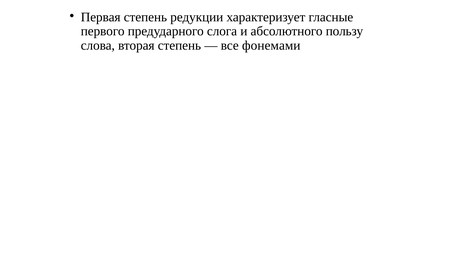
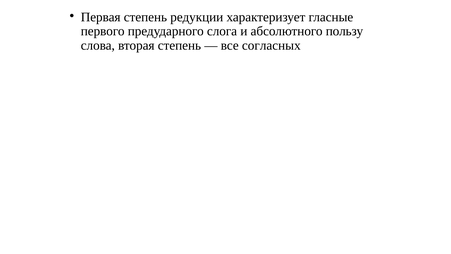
фонемами: фонемами -> согласных (271, 45)
